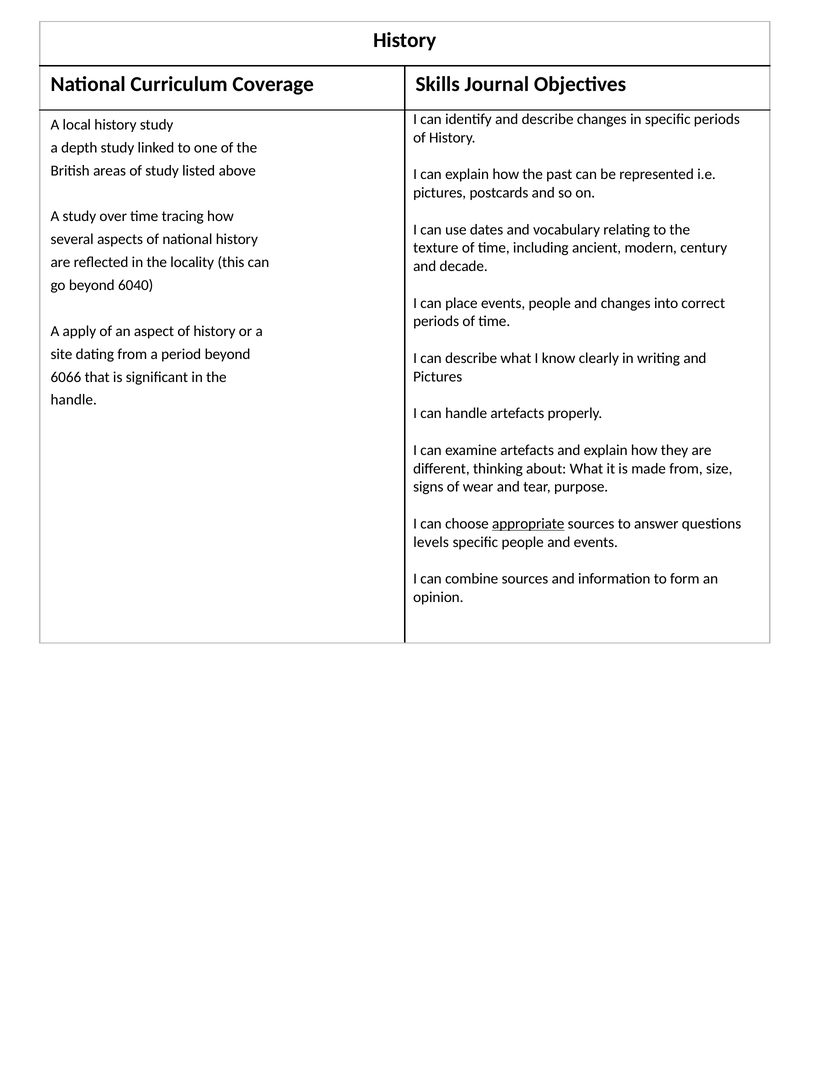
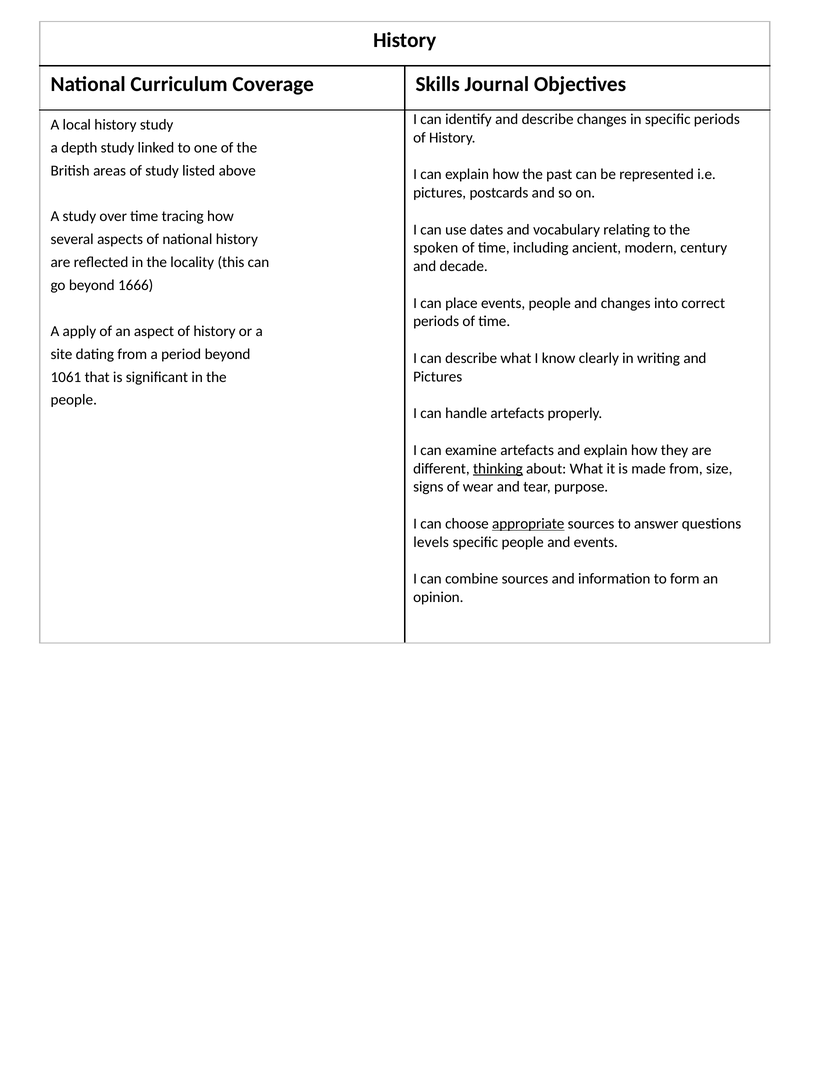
texture: texture -> spoken (436, 248)
6040: 6040 -> 1666 (136, 285)
6066: 6066 -> 1061 (66, 377)
handle: handle -> people (74, 400)
thinking underline: none -> present (498, 468)
